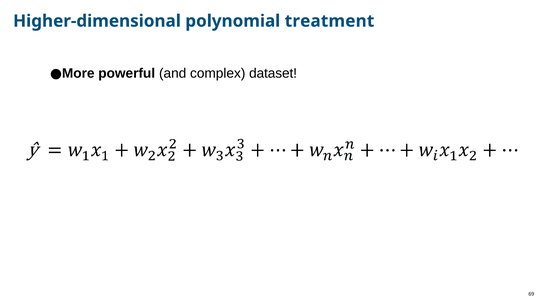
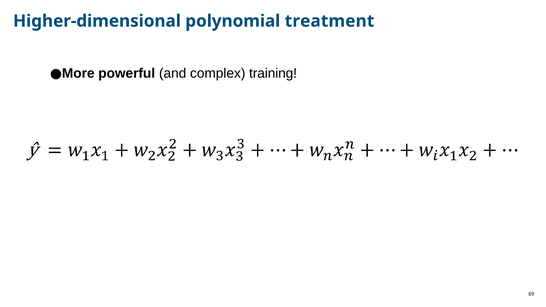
dataset: dataset -> training (273, 73)
